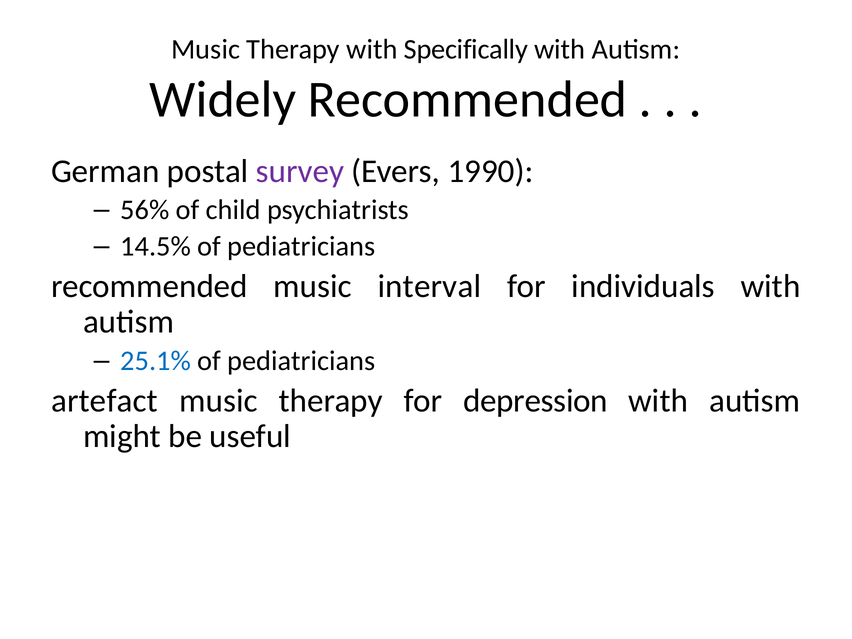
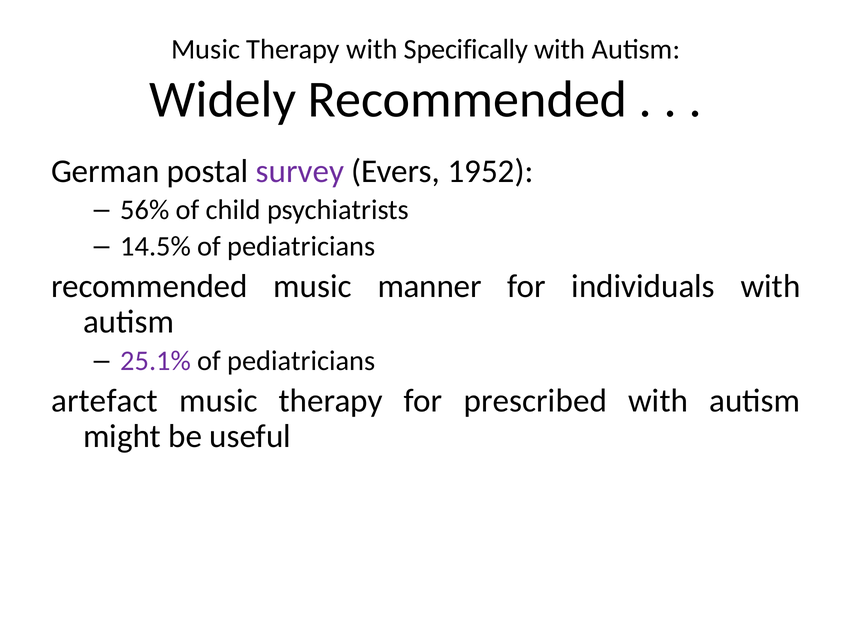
1990: 1990 -> 1952 (490, 171)
interval: interval -> manner (430, 286)
25.1% colour: blue -> purple (156, 361)
depression: depression -> prescribed (535, 401)
